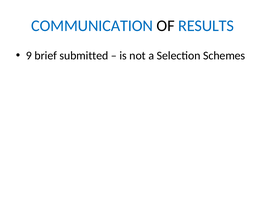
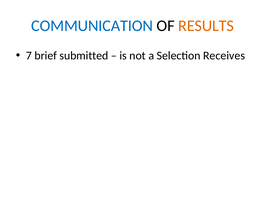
RESULTS colour: blue -> orange (206, 26)
9: 9 -> 7 (29, 56)
Schemes: Schemes -> Receives (224, 56)
